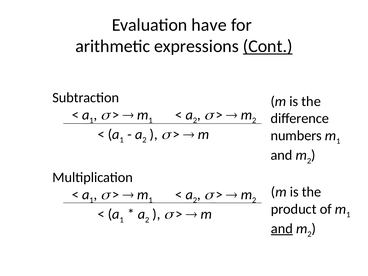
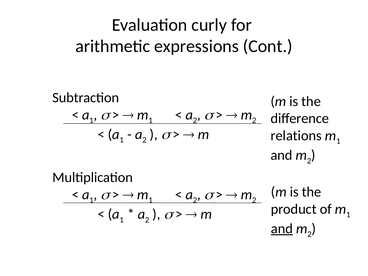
have: have -> curly (209, 25)
Cont underline: present -> none (268, 46)
numbers: numbers -> relations (296, 136)
